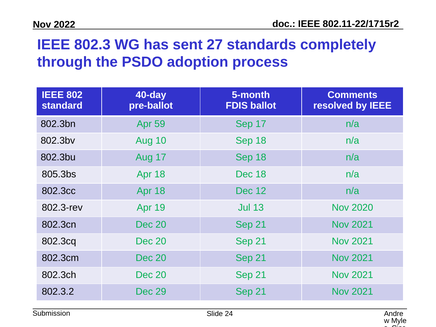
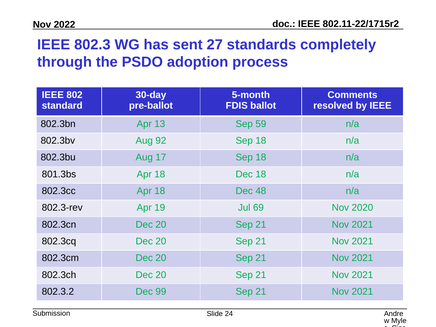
40-day: 40-day -> 30-day (151, 95)
59: 59 -> 13 (160, 124)
Sep 17: 17 -> 59 (261, 124)
10: 10 -> 92 (161, 141)
805.3bs: 805.3bs -> 801.3bs (59, 174)
12: 12 -> 48 (261, 191)
13: 13 -> 69 (258, 208)
29: 29 -> 99 (161, 292)
